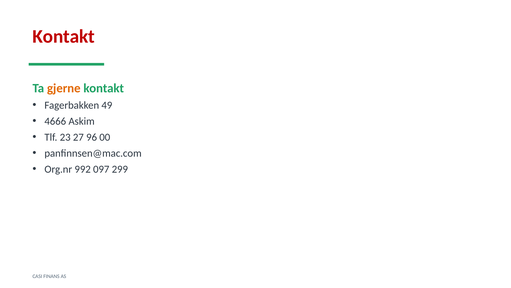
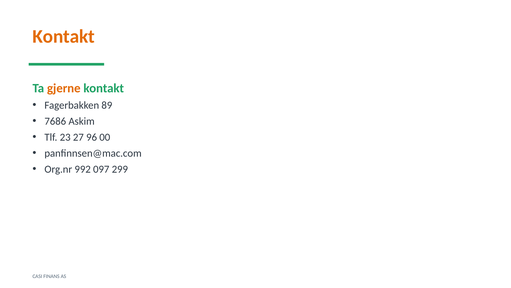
Kontakt colour: red -> orange (64, 36)
49: 49 -> 89 (107, 105)
4666: 4666 -> 7686 (55, 121)
